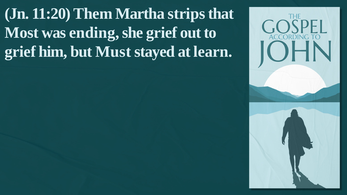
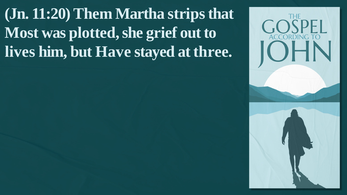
ending: ending -> plotted (94, 33)
grief: grief -> lives (20, 52)
Must: Must -> Have (113, 52)
learn: learn -> three (213, 52)
